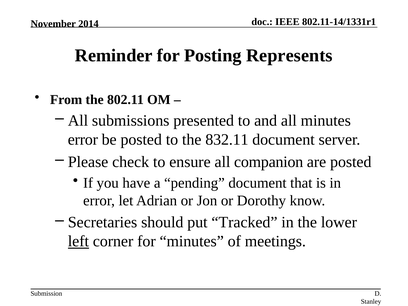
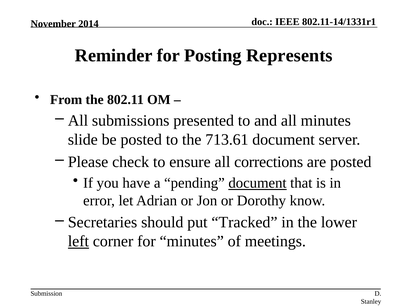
error: error -> slide (83, 140)
832.11: 832.11 -> 713.61 (227, 140)
companion: companion -> corrections (269, 162)
document underline: none -> present (257, 183)
